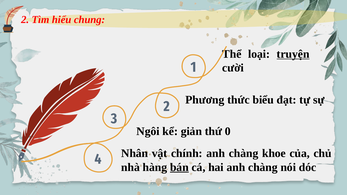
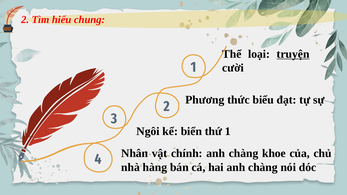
giản: giản -> biển (191, 131)
thứ 0: 0 -> 1 (228, 131)
bán underline: present -> none (179, 167)
